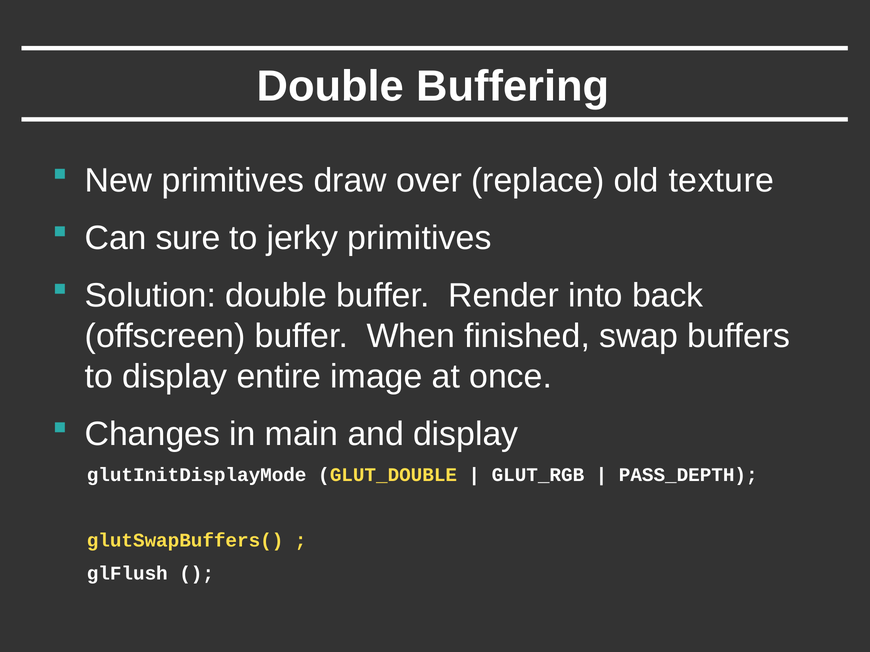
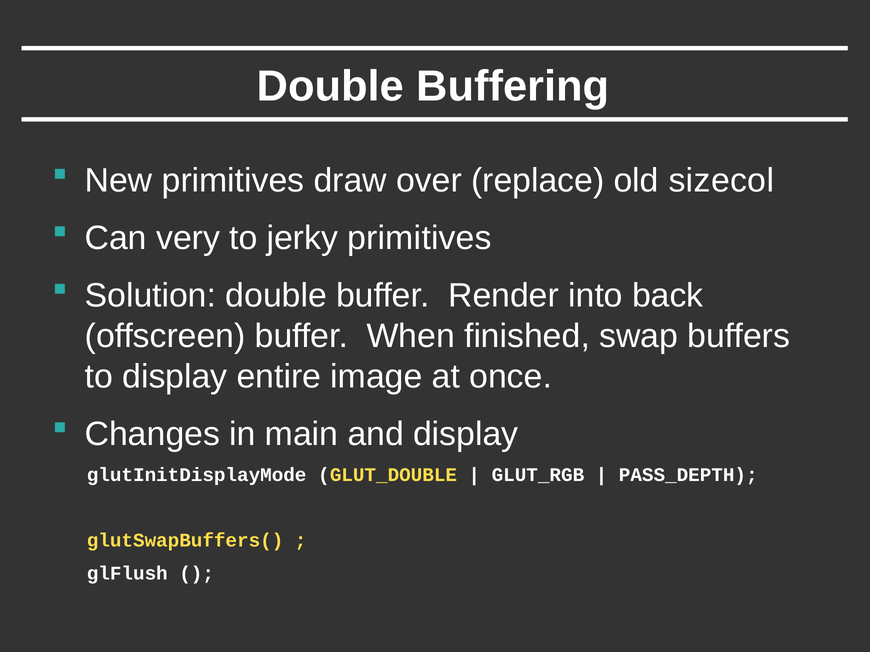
texture: texture -> sizecol (721, 181)
sure: sure -> very (188, 238)
